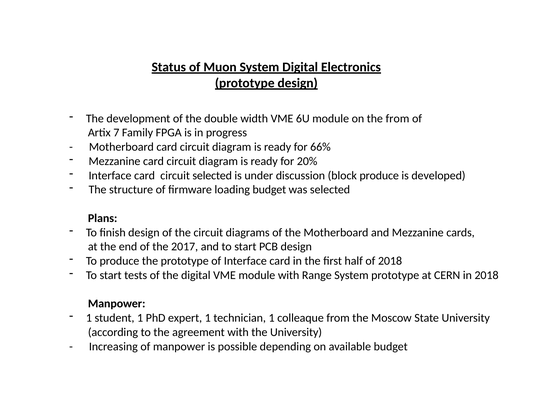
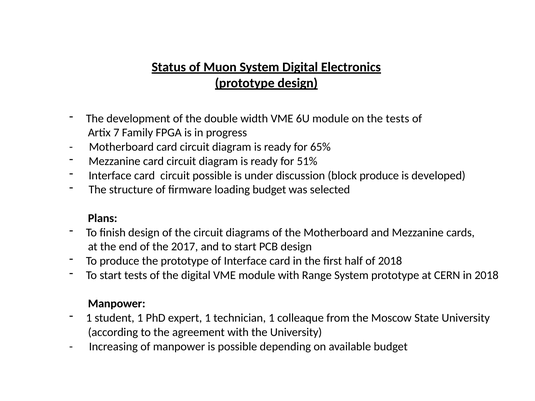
the from: from -> tests (397, 119)
66%: 66% -> 65% (320, 147)
20%: 20% -> 51% (307, 161)
circuit selected: selected -> possible (212, 176)
